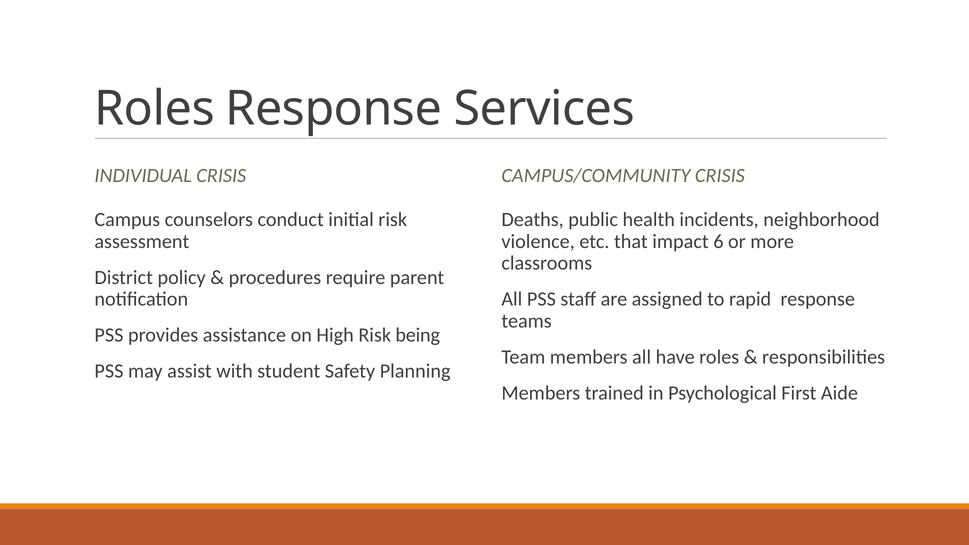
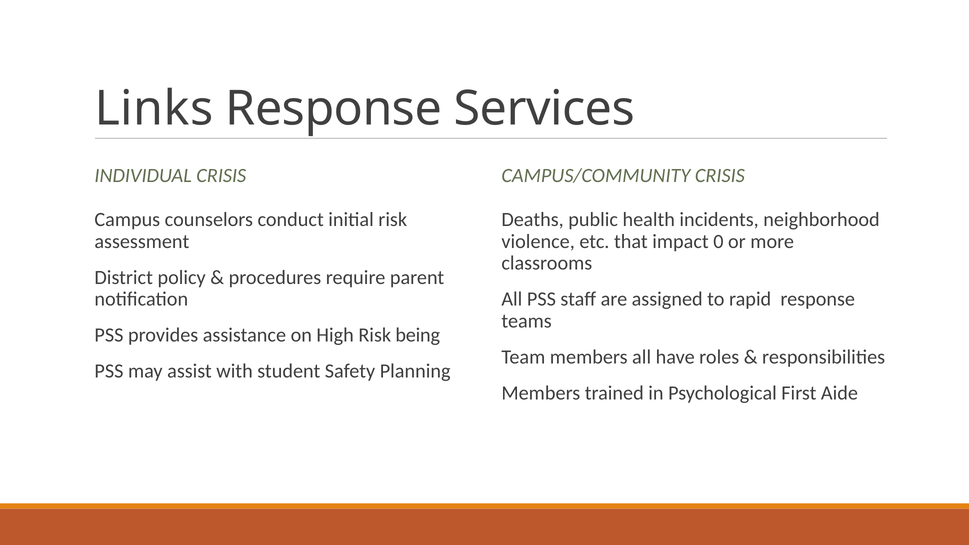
Roles: Roles -> Links (154, 109)
6: 6 -> 0 (718, 242)
